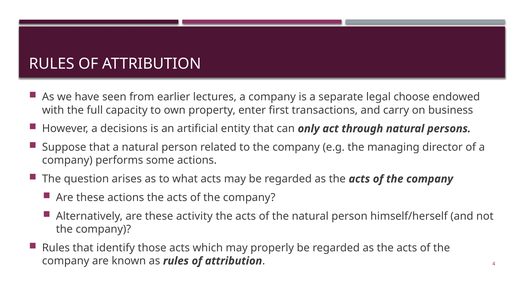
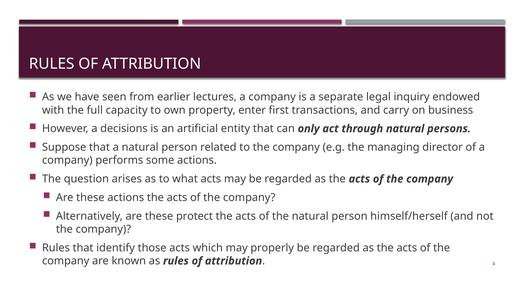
choose: choose -> inquiry (412, 97)
activity: activity -> protect (194, 216)
